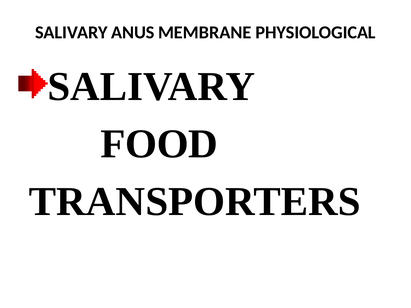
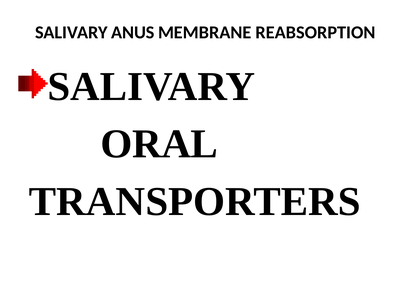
PHYSIOLOGICAL: PHYSIOLOGICAL -> REABSORPTION (316, 32)
FOOD: FOOD -> ORAL (159, 144)
